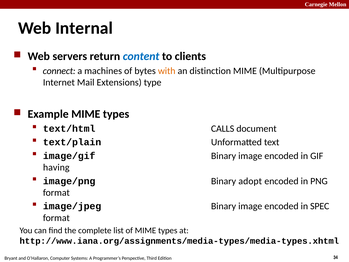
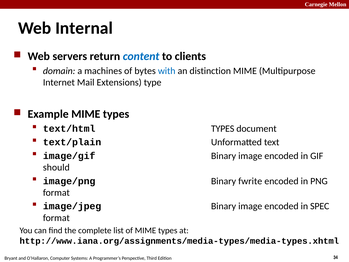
connect: connect -> domain (59, 71)
with colour: orange -> blue (167, 71)
text/html CALLS: CALLS -> TYPES (223, 129)
having: having -> should (56, 167)
adopt: adopt -> fwrite (250, 181)
